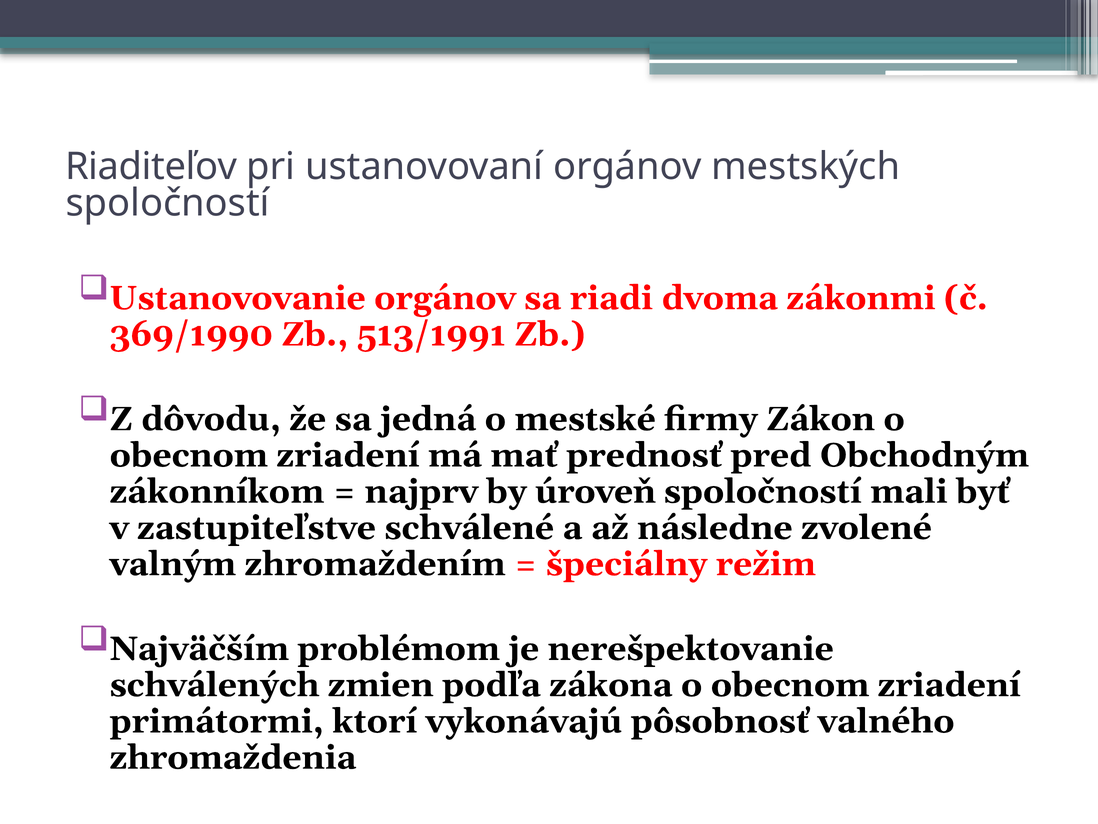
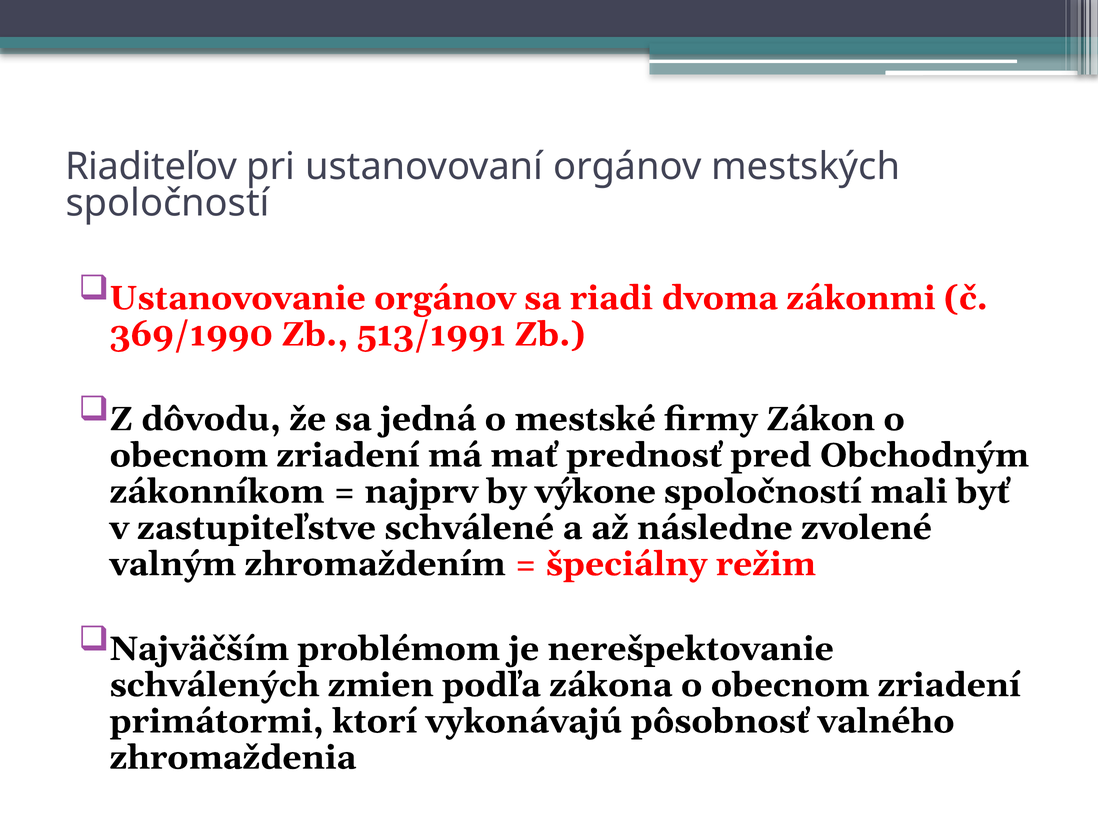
úroveň: úroveň -> výkone (595, 491)
